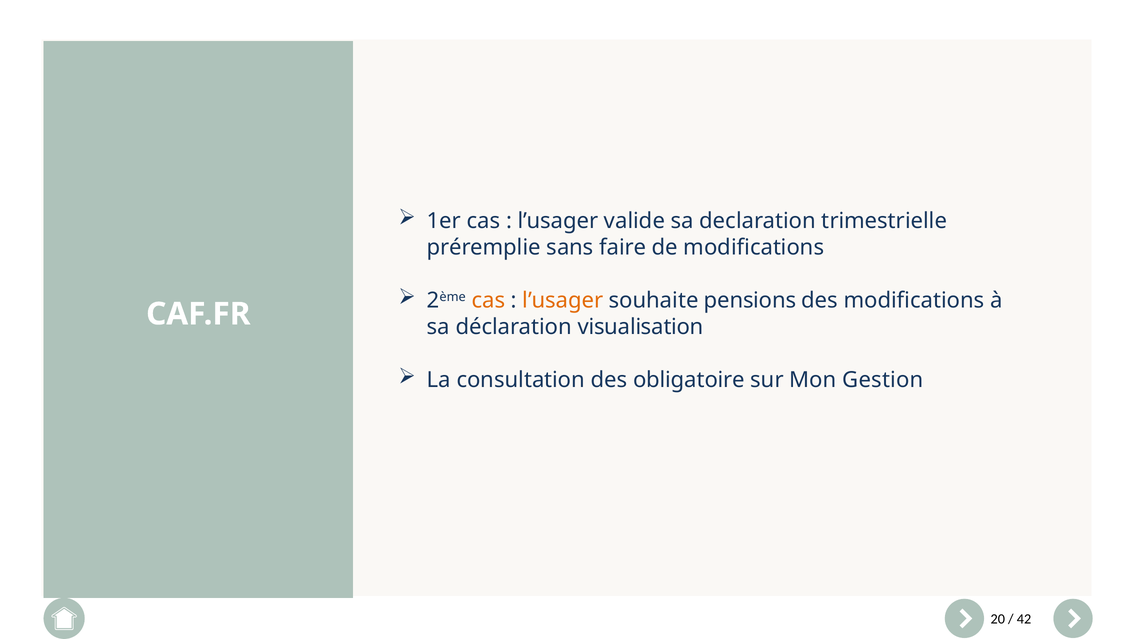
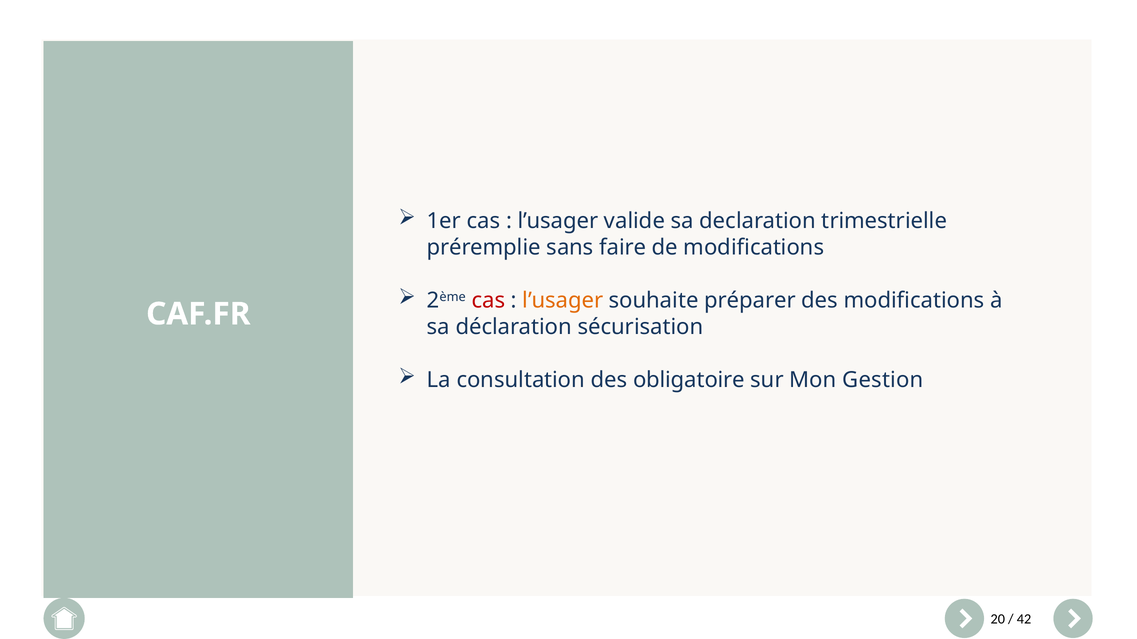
cas colour: orange -> red (488, 301)
pensions: pensions -> préparer (750, 301)
visualisation: visualisation -> sécurisation (640, 327)
